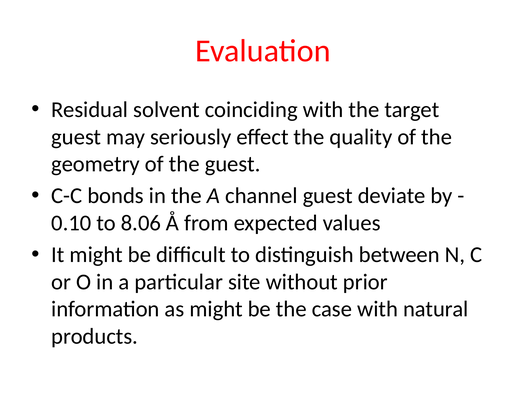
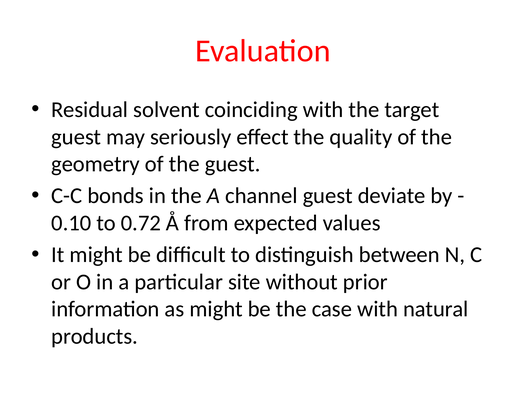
8.06: 8.06 -> 0.72 (141, 223)
